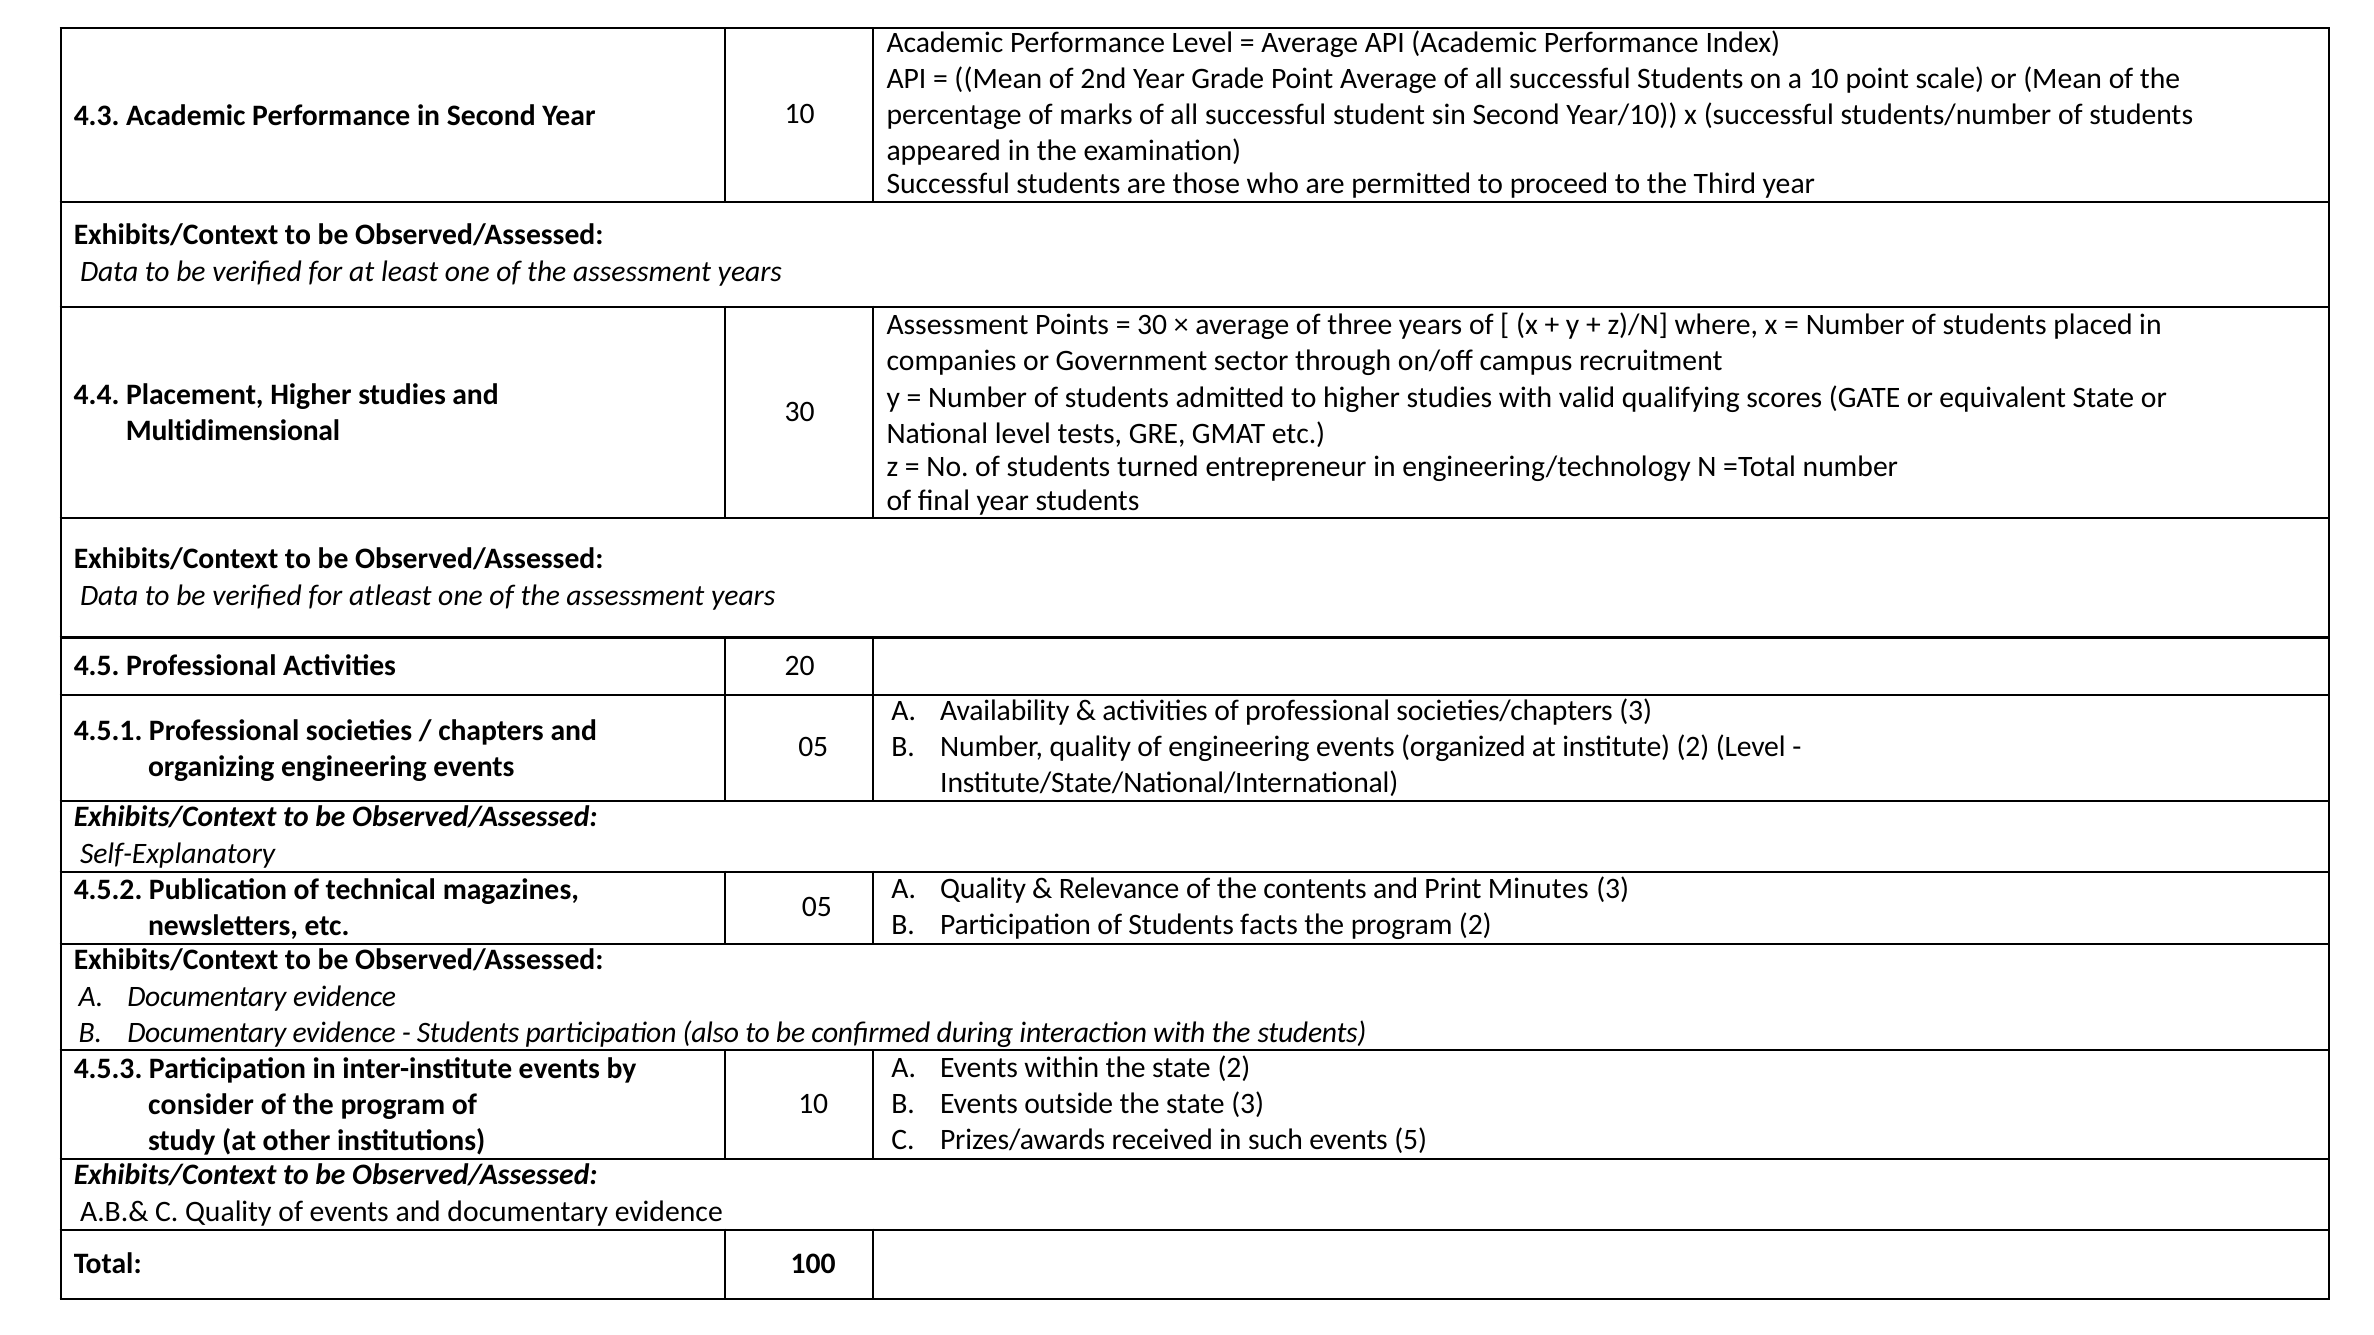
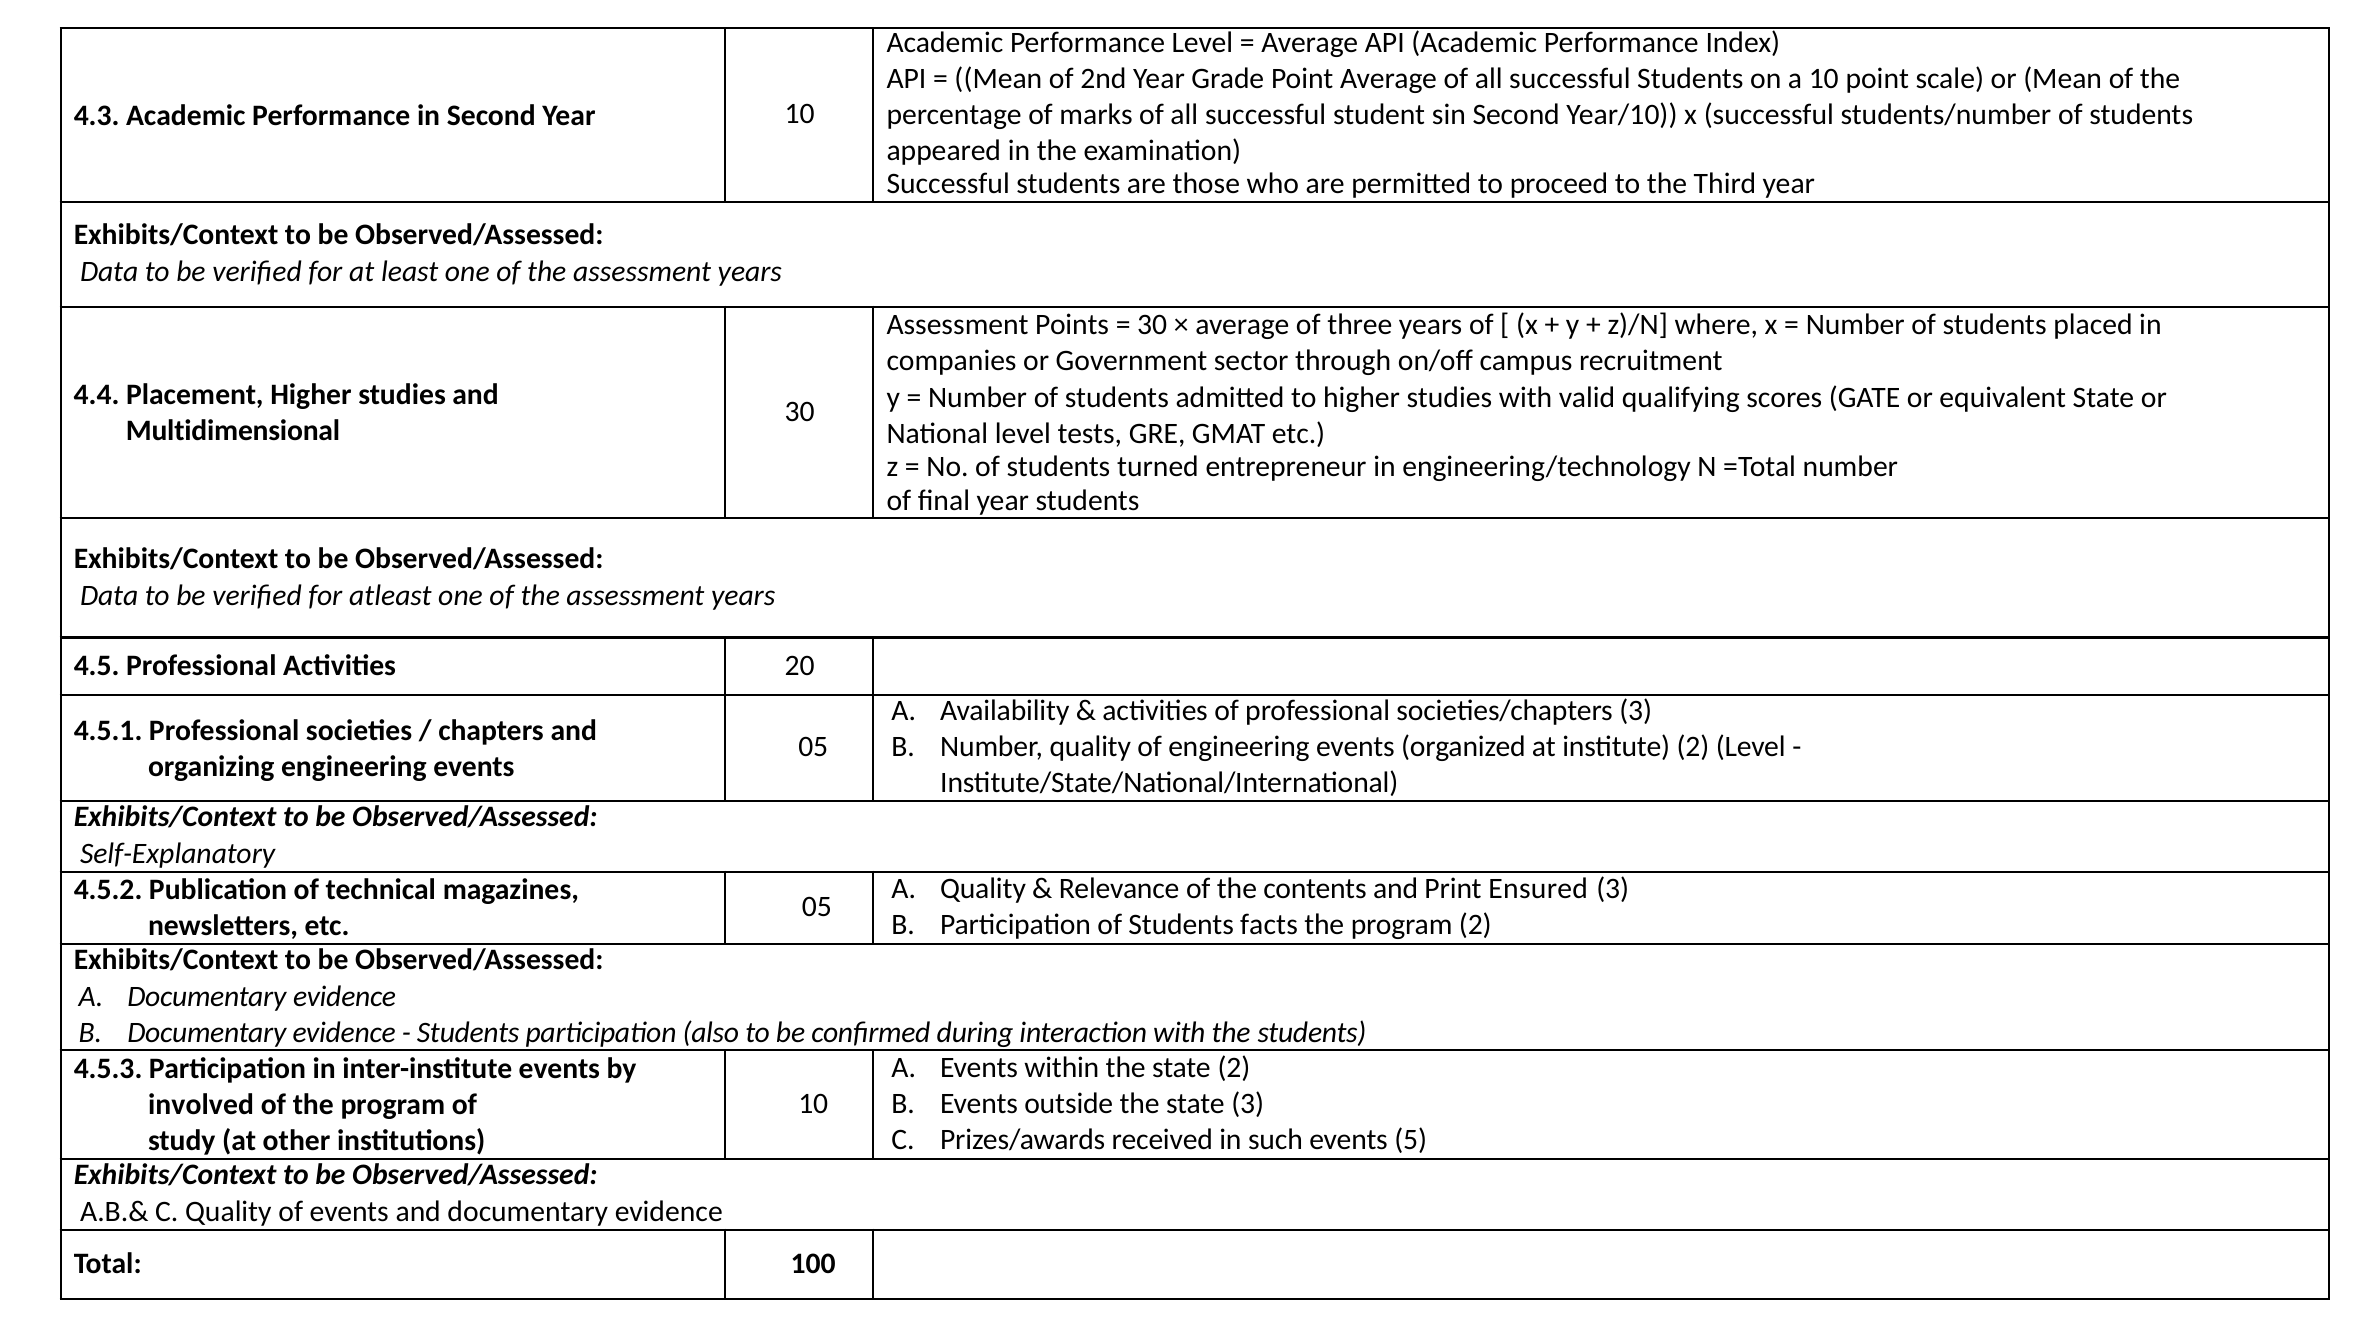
Minutes: Minutes -> Ensured (1538, 889)
consider: consider -> involved (201, 1105)
